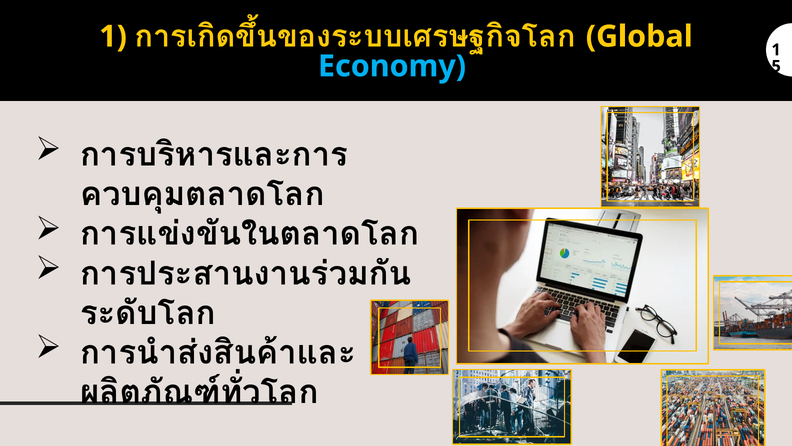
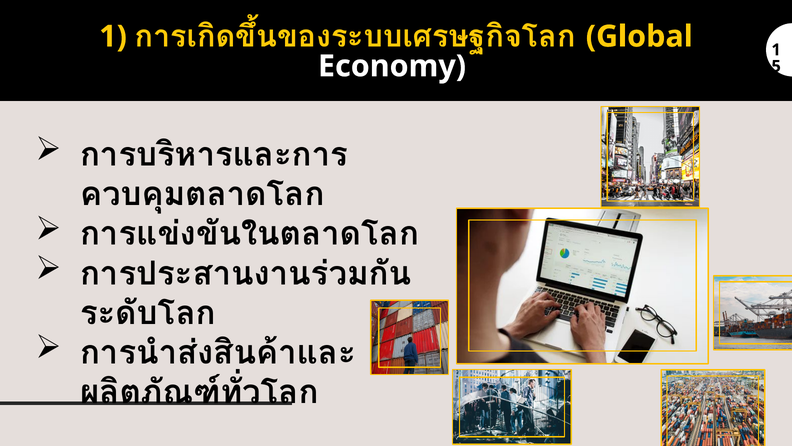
Economy colour: light blue -> white (392, 66)
